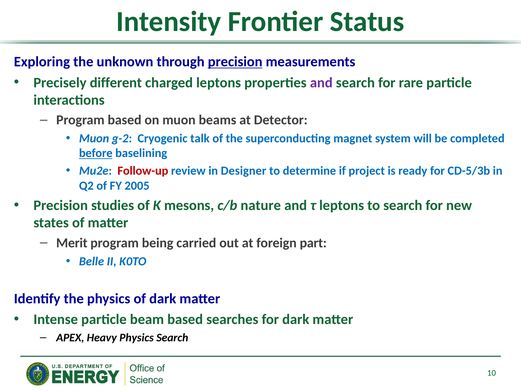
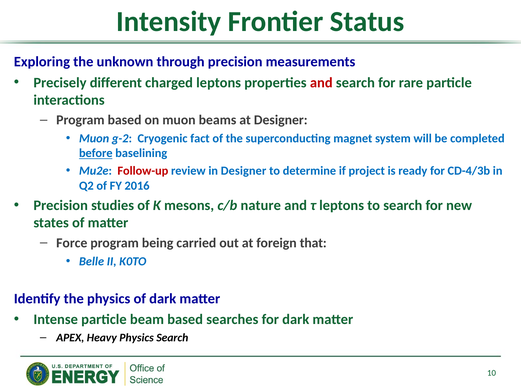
precision underline: present -> none (235, 62)
and colour: purple -> red (321, 83)
at Detector: Detector -> Designer (281, 120)
talk: talk -> fact (200, 138)
CD-5/3b: CD-5/3b -> CD-4/3b (469, 171)
2005: 2005 -> 2016 (137, 186)
Merit: Merit -> Force (72, 243)
part: part -> that (313, 243)
